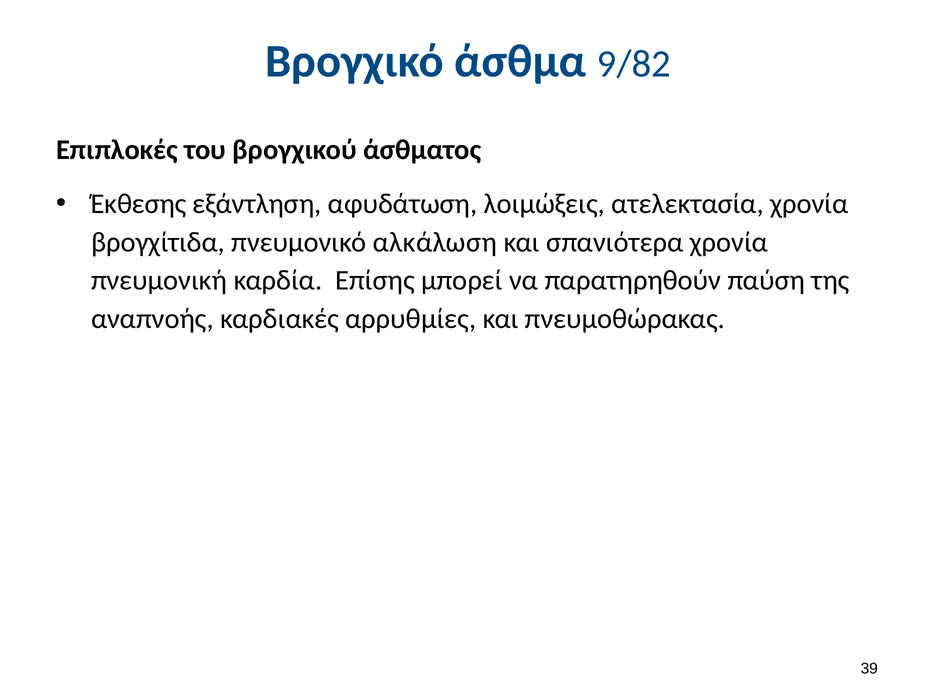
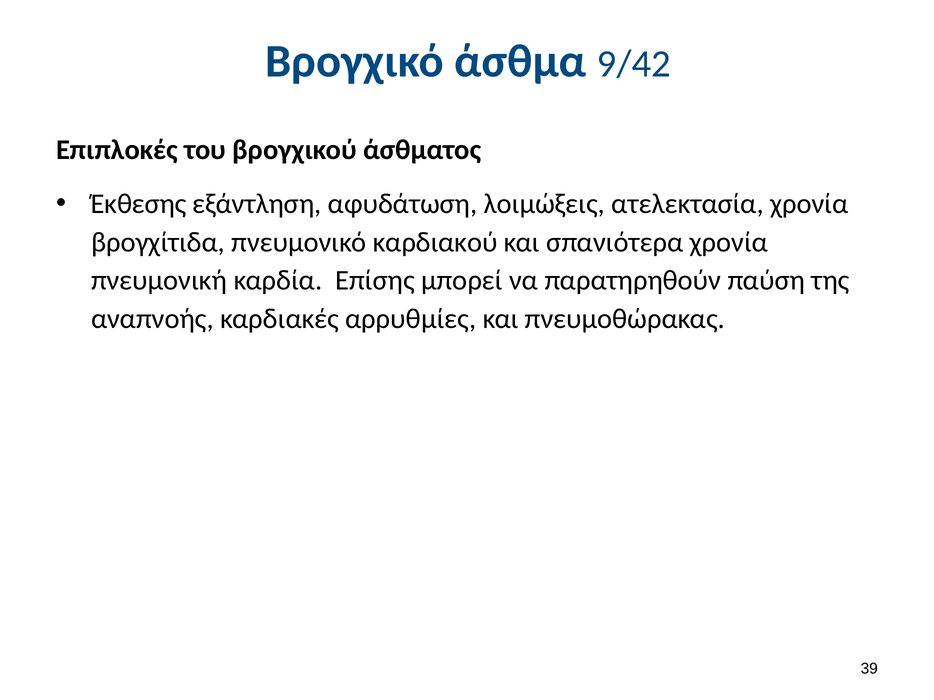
9/82: 9/82 -> 9/42 (634, 64)
αλκάλωση: αλκάλωση -> καρδιακού (435, 242)
